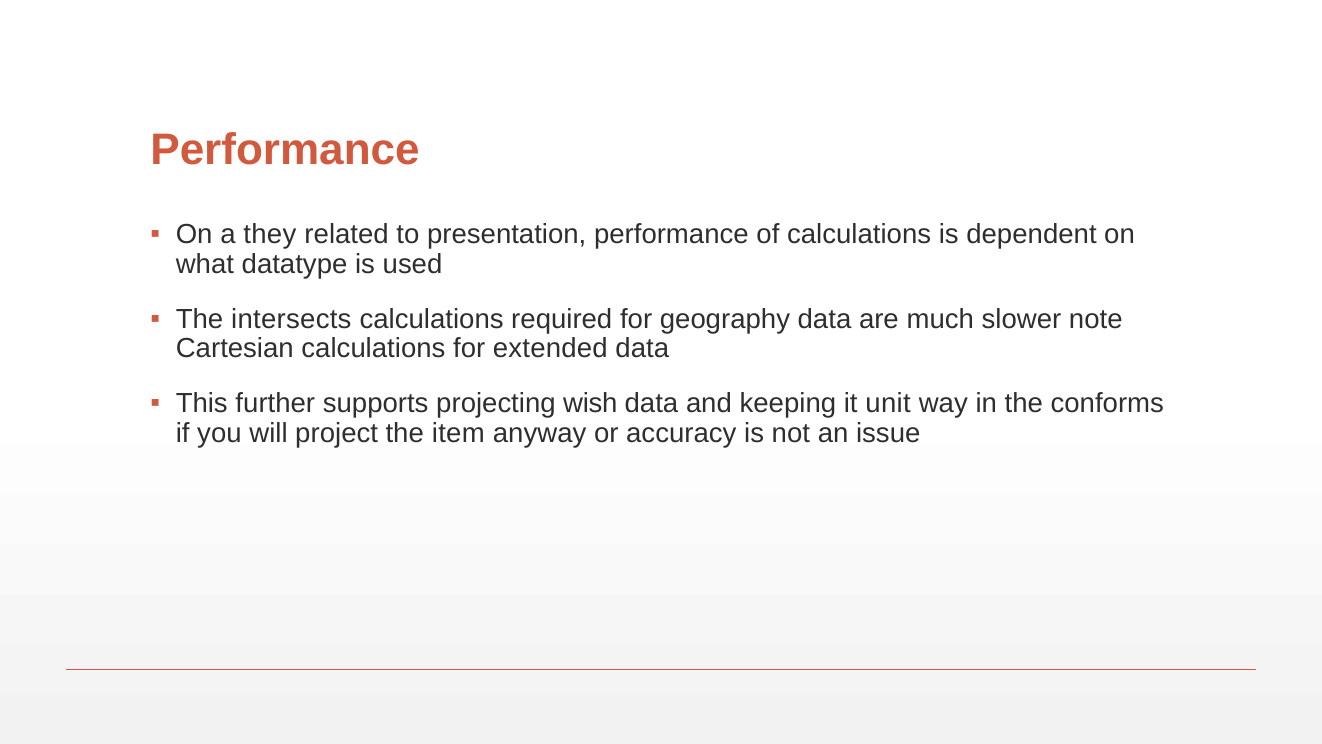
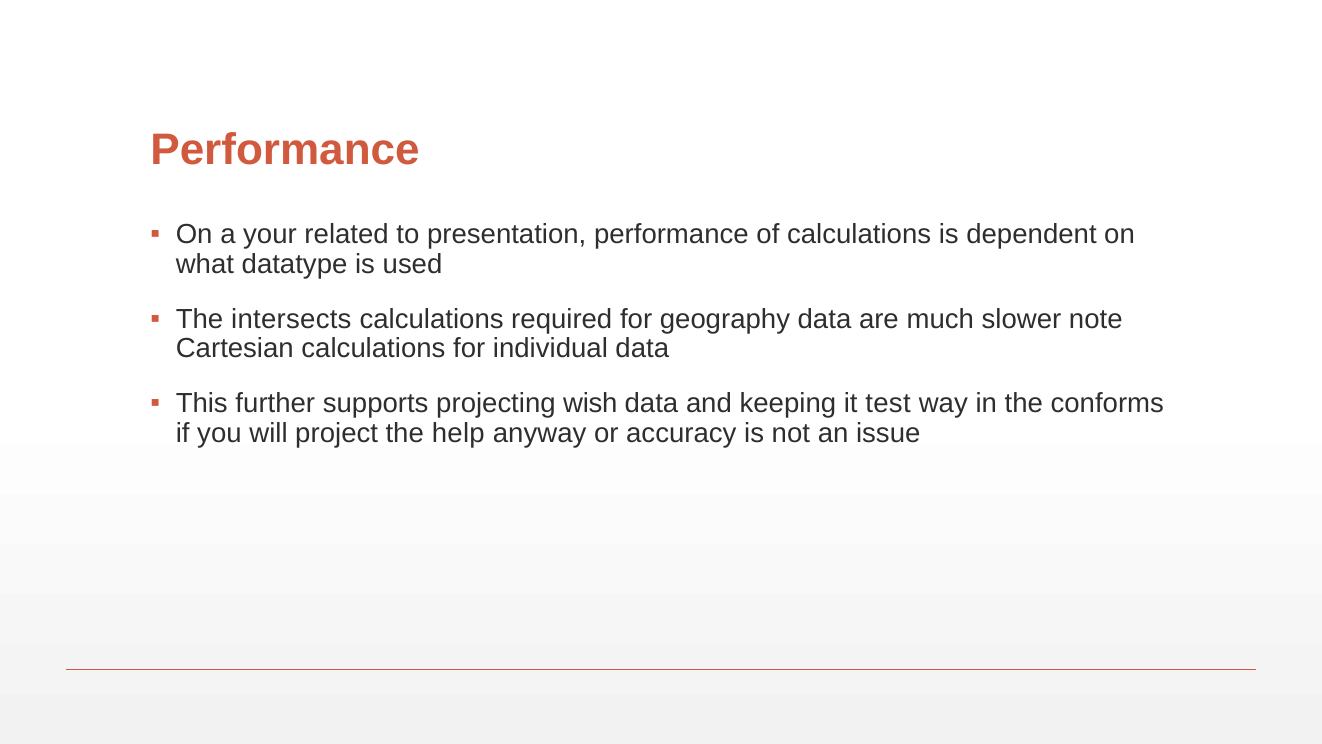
they: they -> your (270, 235)
extended: extended -> individual (550, 349)
unit: unit -> test (888, 403)
item: item -> help (458, 433)
